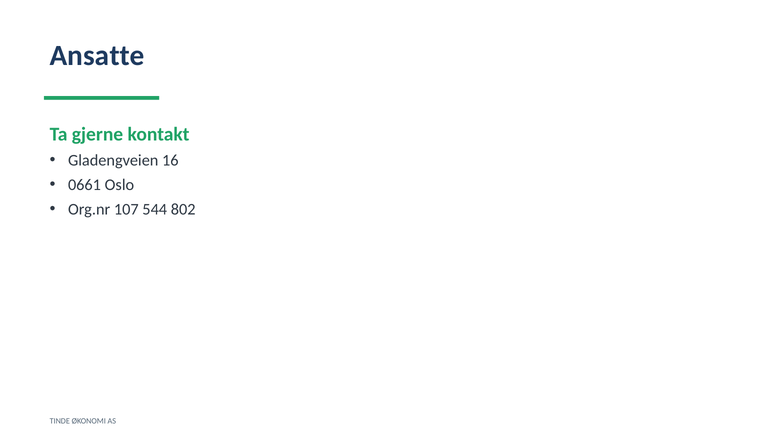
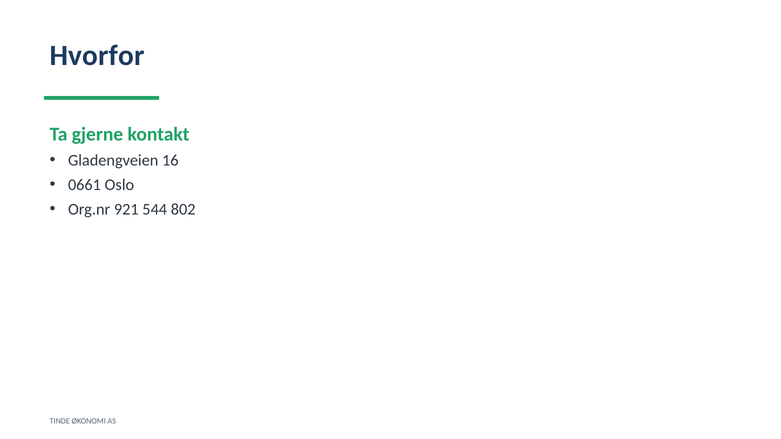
Ansatte: Ansatte -> Hvorfor (97, 56)
107: 107 -> 921 (126, 209)
